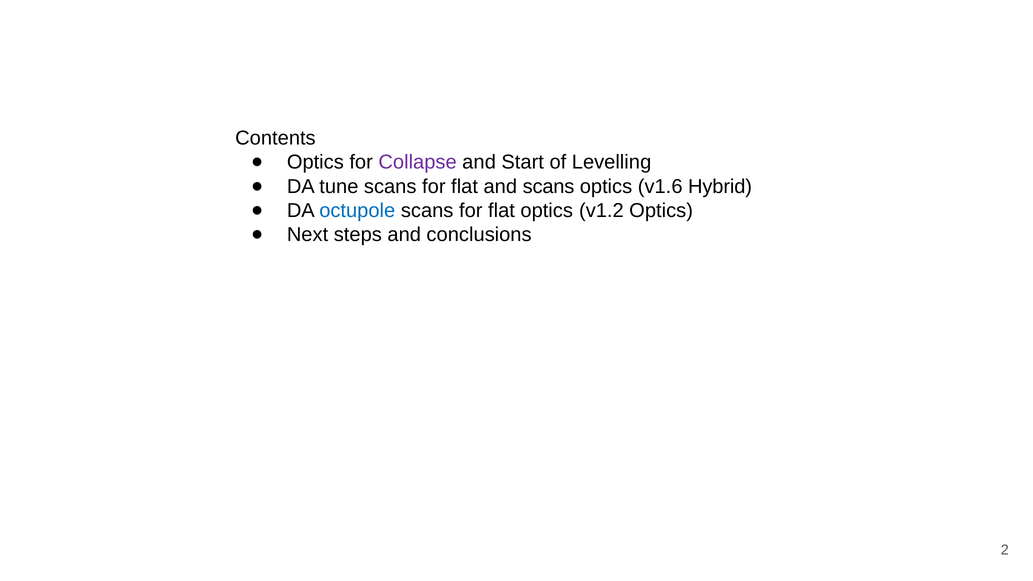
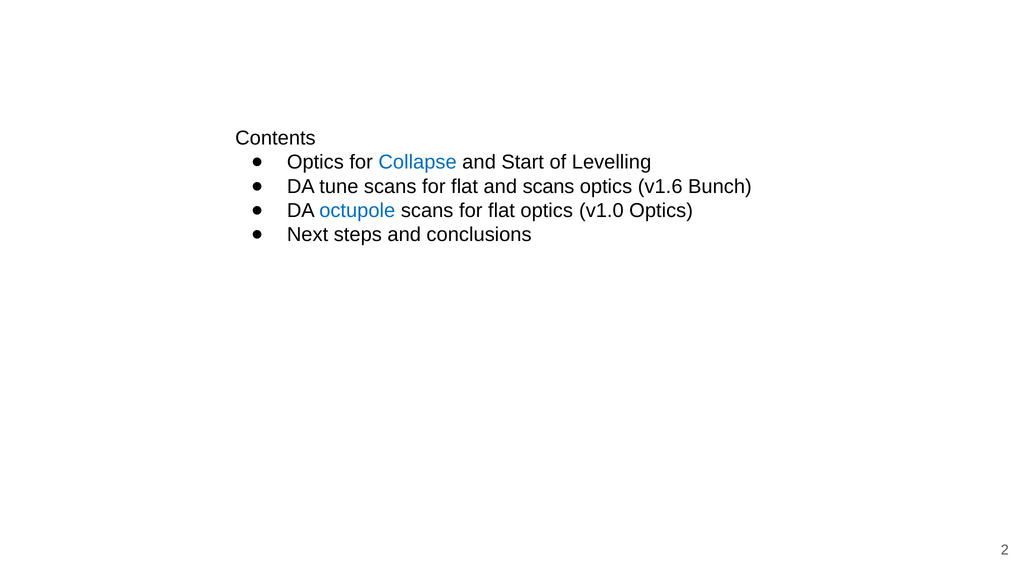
Collapse colour: purple -> blue (418, 162)
Hybrid: Hybrid -> Bunch (720, 186)
v1.2: v1.2 -> v1.0 (601, 211)
